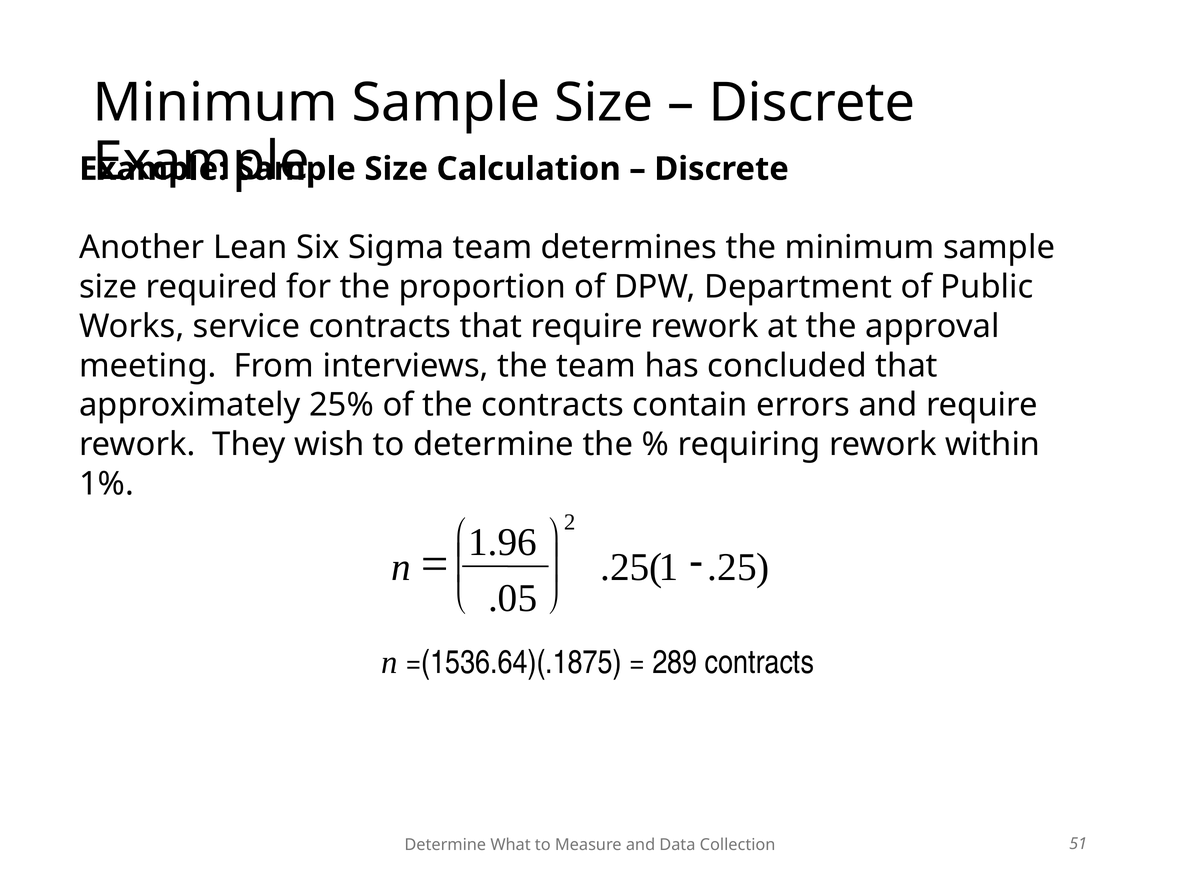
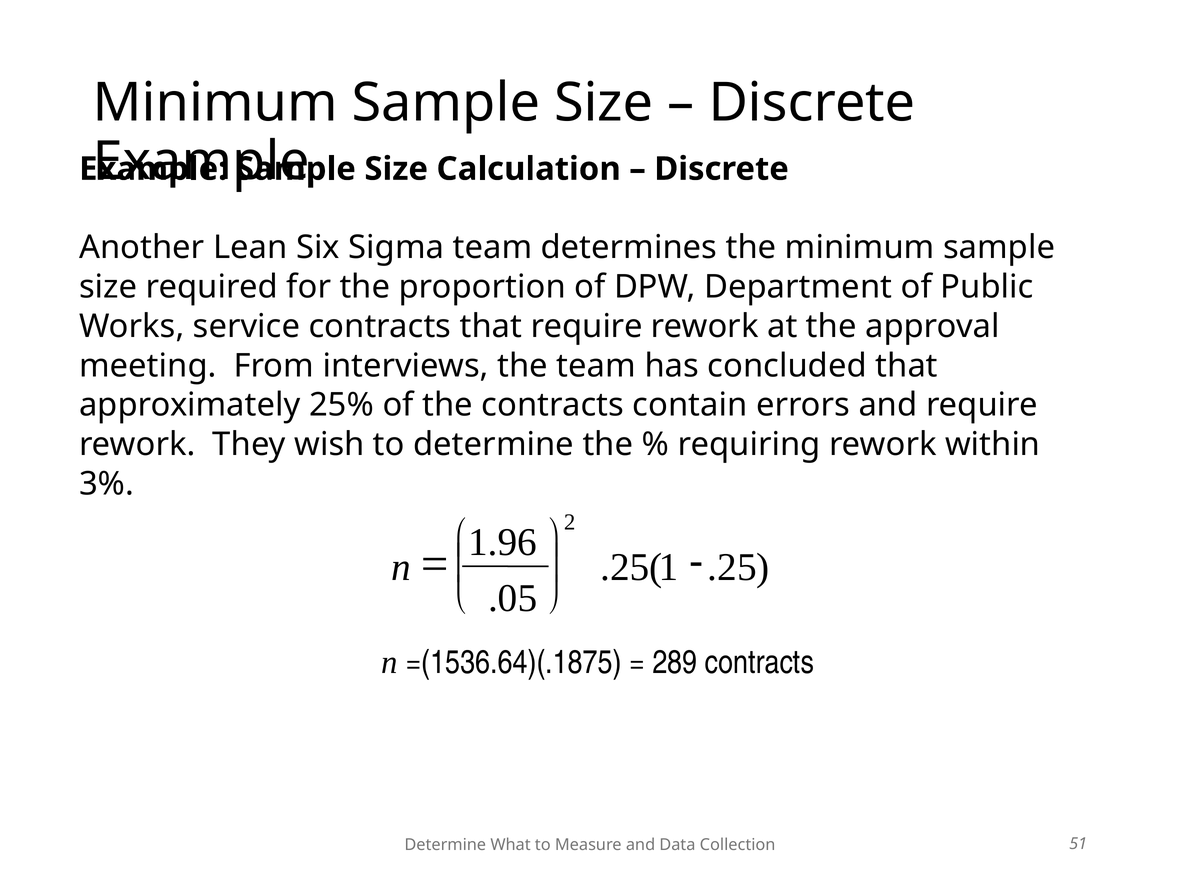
1%: 1% -> 3% (107, 484)
